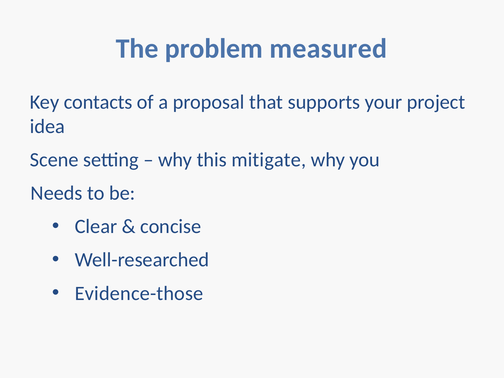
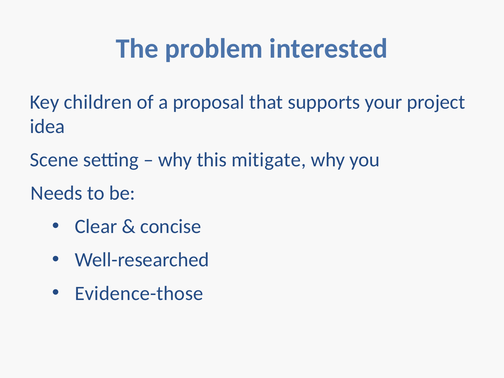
measured: measured -> interested (329, 49)
contacts: contacts -> children (98, 102)
